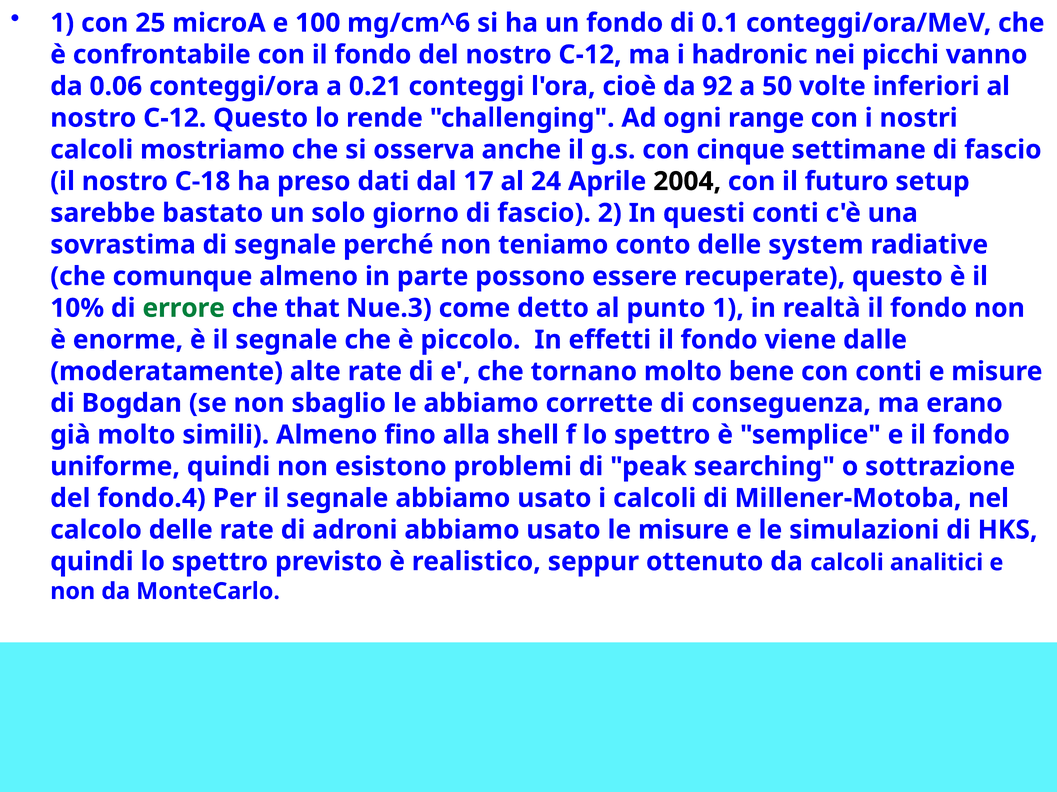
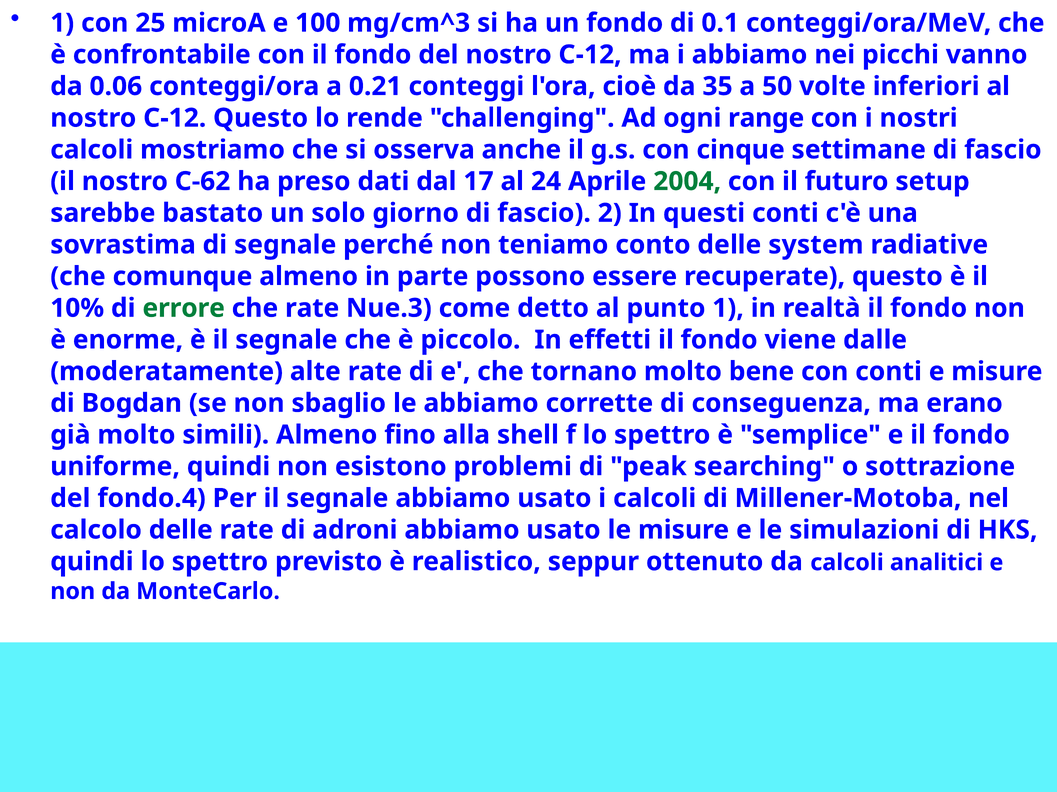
mg/cm^6: mg/cm^6 -> mg/cm^3 (409, 23)
i hadronic: hadronic -> abbiamo (750, 55)
92: 92 -> 35 (718, 86)
C-18: C-18 -> C-62 (203, 182)
2004 colour: black -> green (687, 182)
che that: that -> rate (312, 308)
